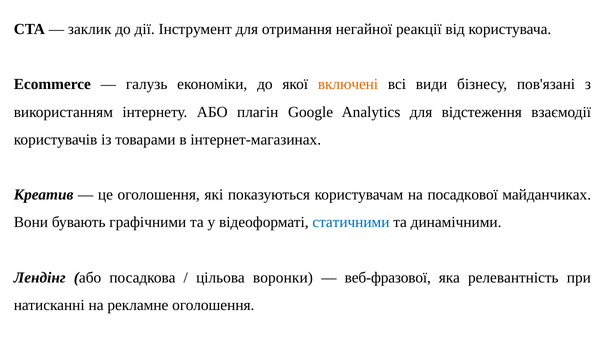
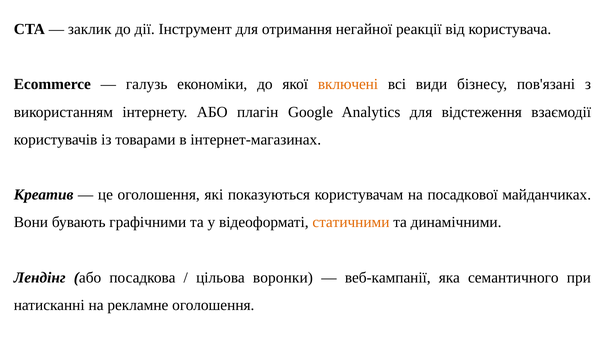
статичними colour: blue -> orange (351, 222)
веб-фразової: веб-фразової -> веб-кампанії (388, 277)
релевантність: релевантність -> семантичного (513, 277)
